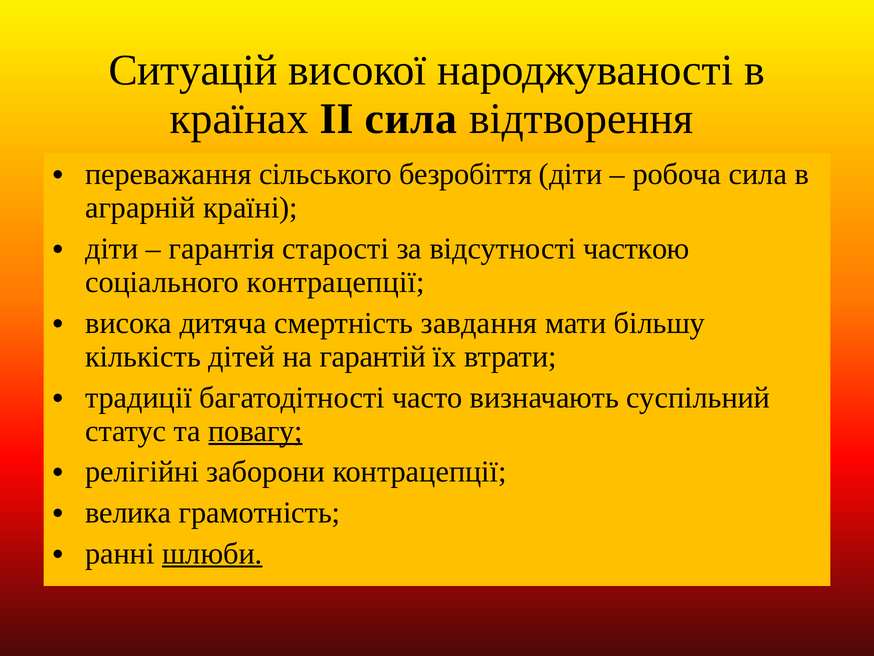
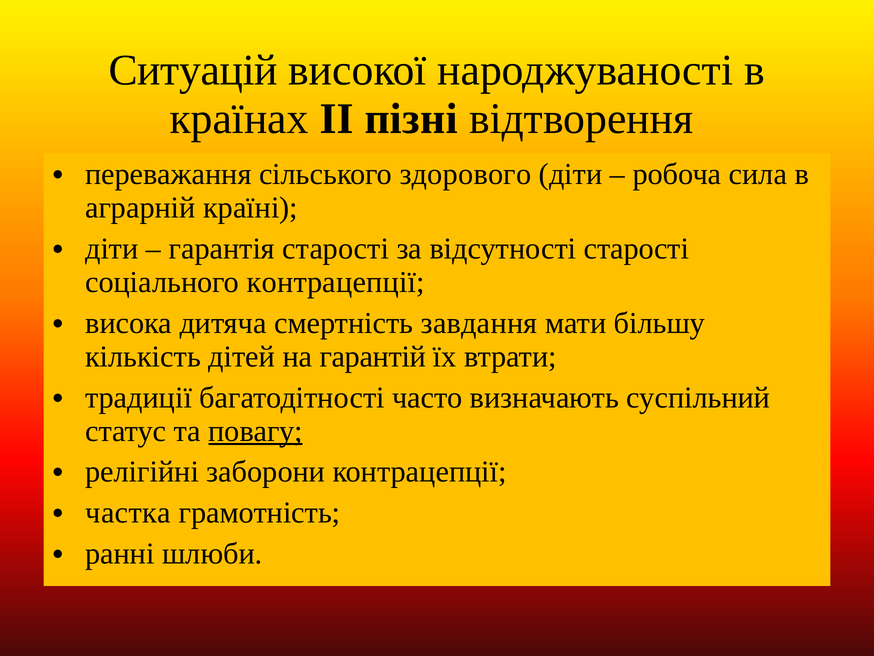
ІІ сила: сила -> пізні (411, 119)
безробіття: безробіття -> здорового (465, 174)
відсутності часткою: часткою -> старості (636, 249)
велика: велика -> частка (128, 512)
шлюби underline: present -> none (212, 553)
